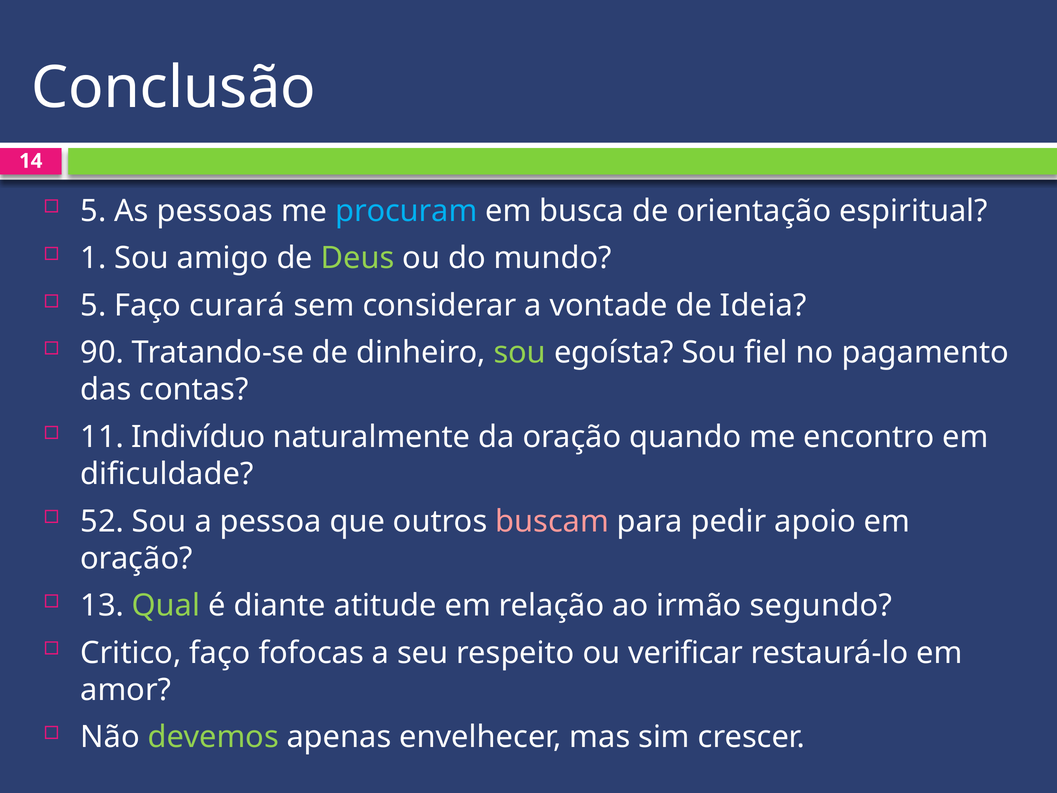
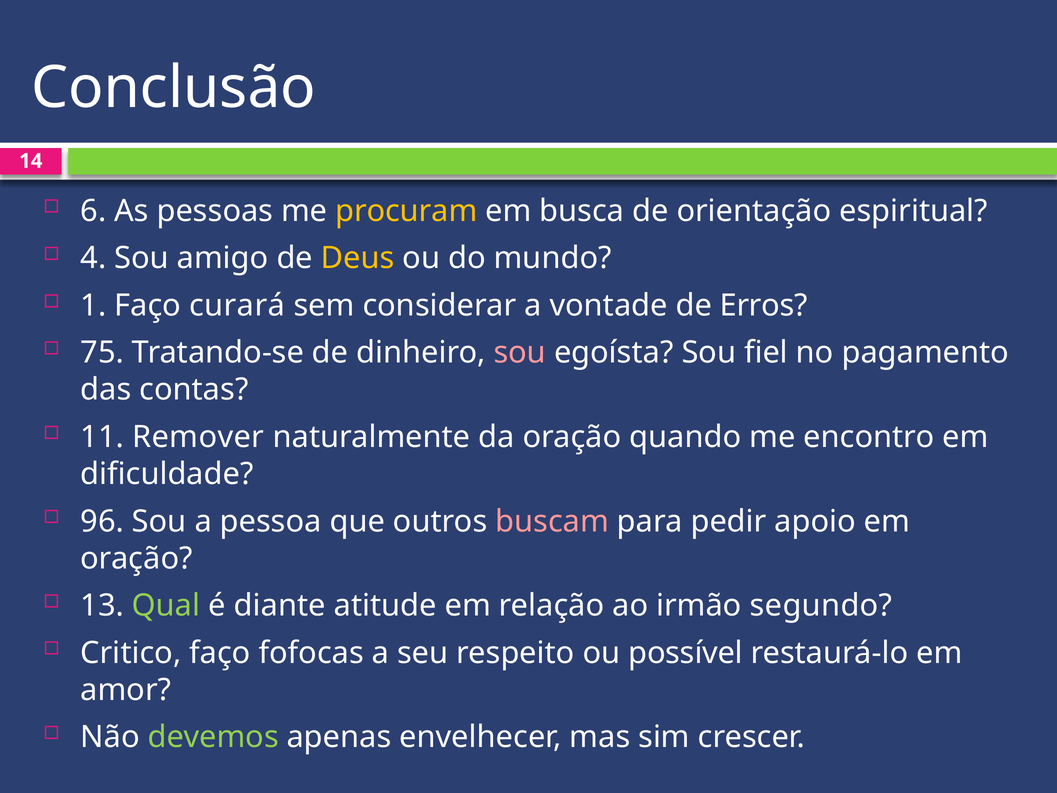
5: 5 -> 6 (93, 211)
procuram colour: light blue -> yellow (406, 211)
1: 1 -> 4 (93, 258)
Deus colour: light green -> yellow (358, 258)
5: 5 -> 1 (93, 305)
Ideia: Ideia -> Erros (764, 305)
90: 90 -> 75 (102, 353)
sou colour: light green -> pink (520, 353)
Indivíduo: Indivíduo -> Remover (198, 437)
52: 52 -> 96 (102, 521)
verificar: verificar -> possível (686, 653)
